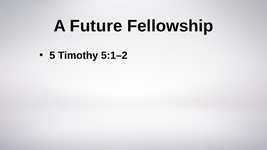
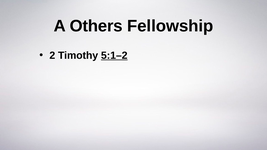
Future: Future -> Others (96, 26)
5: 5 -> 2 (52, 55)
5:1–2 underline: none -> present (114, 55)
